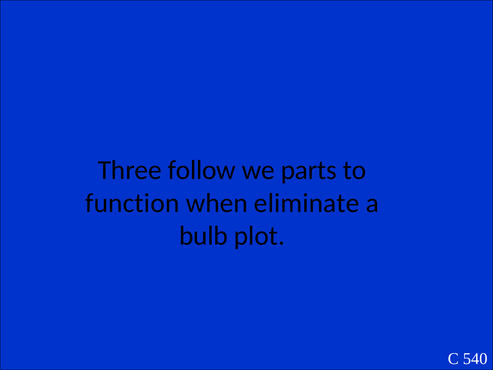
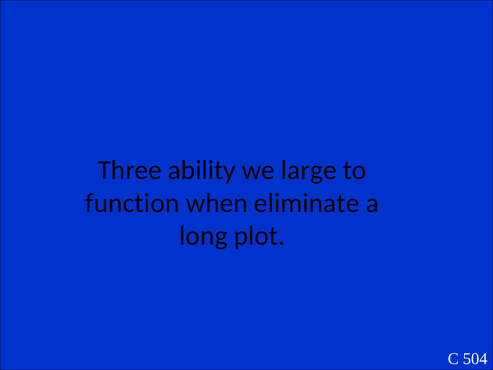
follow: follow -> ability (202, 170)
parts: parts -> large (309, 170)
bulb: bulb -> long (203, 236)
540: 540 -> 504 (475, 358)
